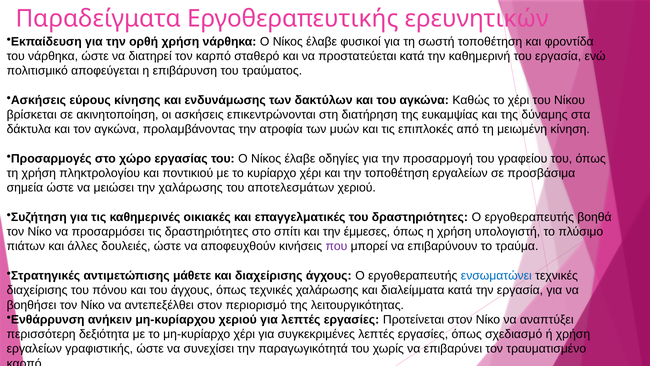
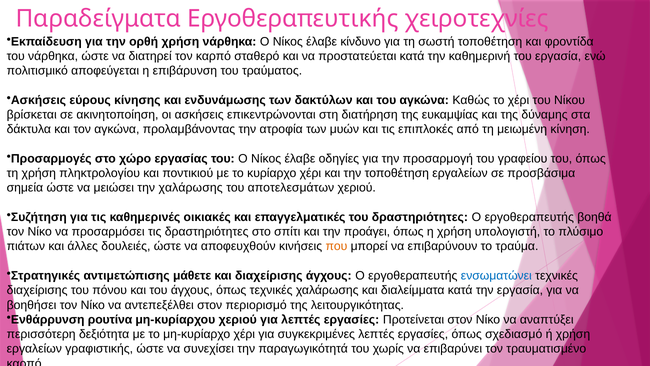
ερευνητικών: ερευνητικών -> χειροτεχνίες (477, 19)
φυσικοί: φυσικοί -> κίνδυνο (361, 41)
έμμεσες: έμμεσες -> προάγει (367, 232)
που colour: purple -> orange (336, 246)
ανήκειν: ανήκειν -> ρουτίνα (110, 319)
